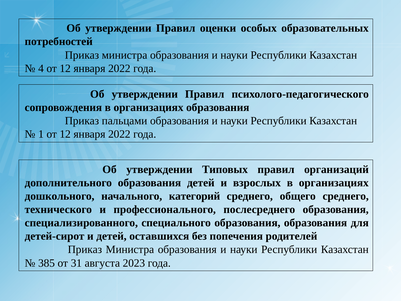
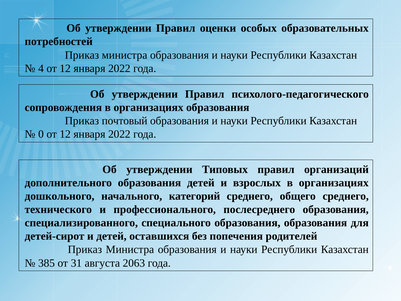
пальцами: пальцами -> почтовый (125, 121)
1: 1 -> 0 (41, 134)
2023: 2023 -> 2063 (134, 263)
